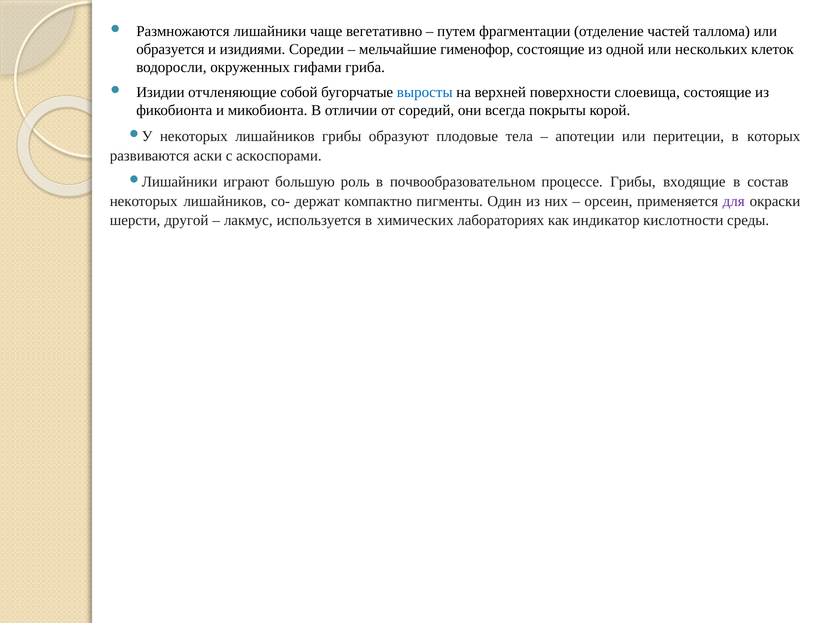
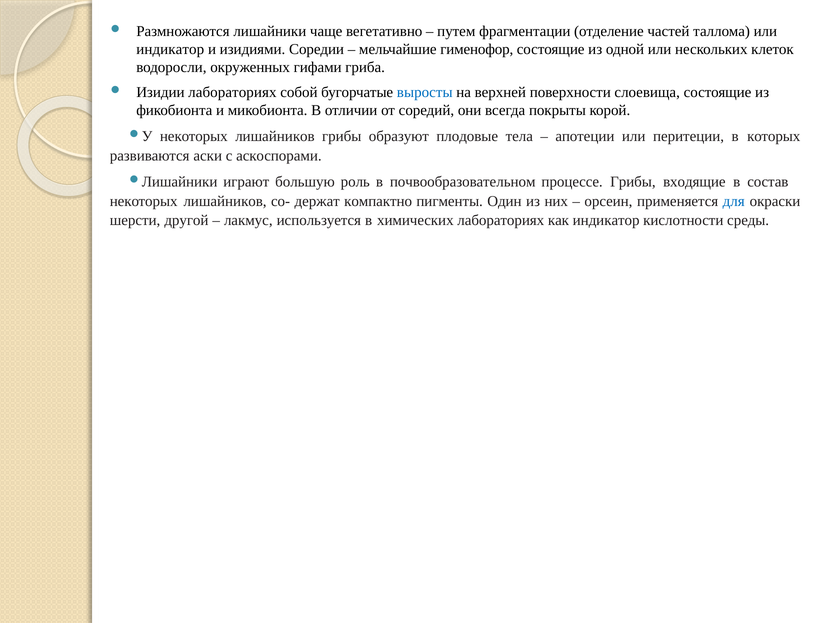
образуется: образуется -> индикатор (170, 49)
Изидии отчленяющие: отчленяющие -> лабораториях (232, 92)
для colour: purple -> blue (734, 201)
